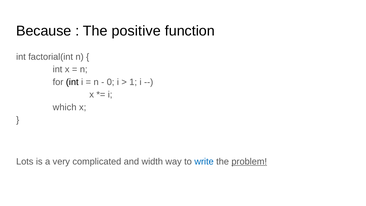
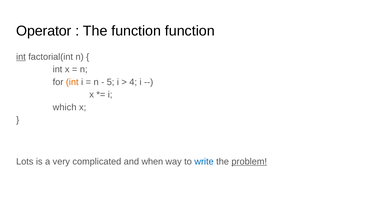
Because: Because -> Operator (44, 31)
The positive: positive -> function (136, 31)
int underline: none -> present (21, 57)
int colour: black -> orange (72, 82)
0: 0 -> 5 (111, 82)
1: 1 -> 4 (133, 82)
width: width -> when (152, 161)
